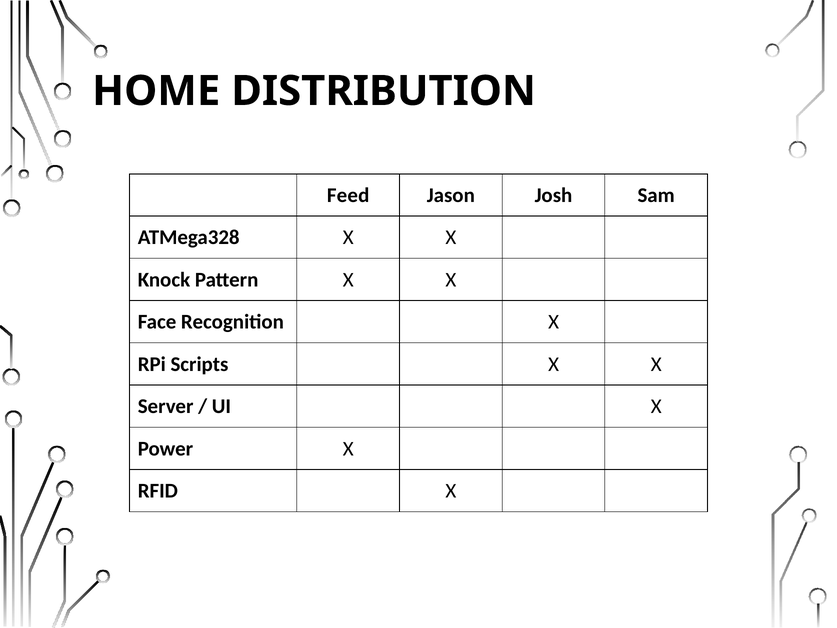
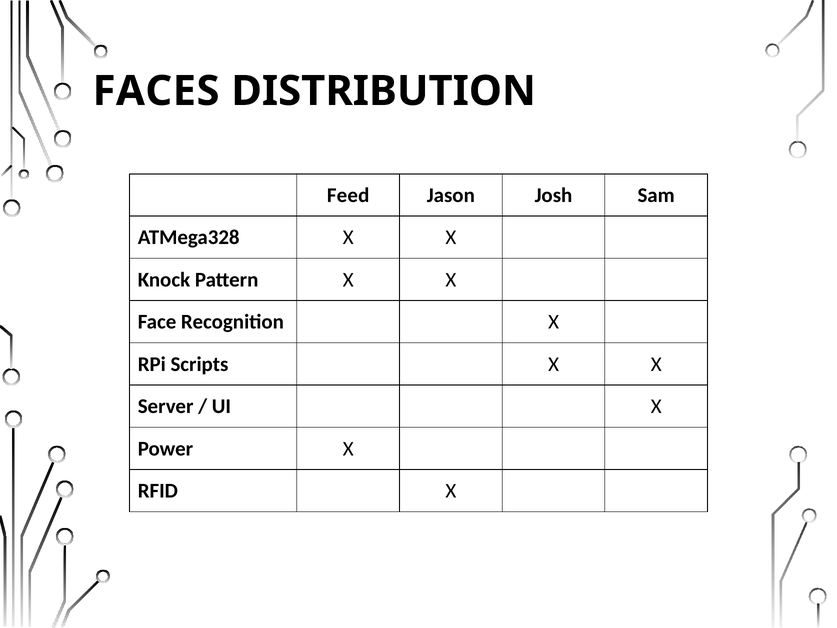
HOME: HOME -> FACES (156, 91)
